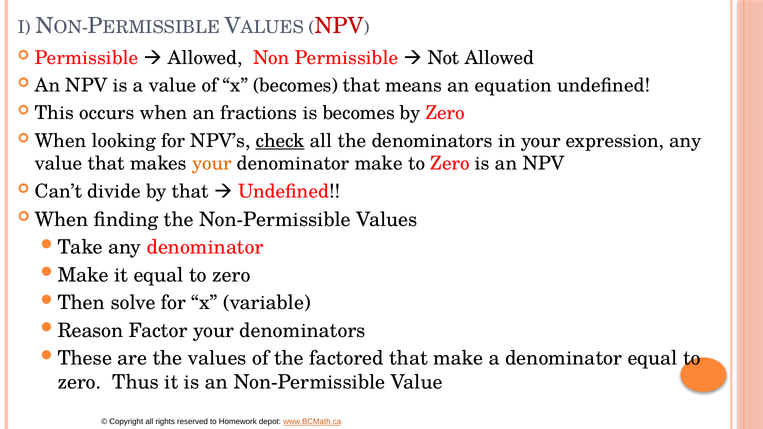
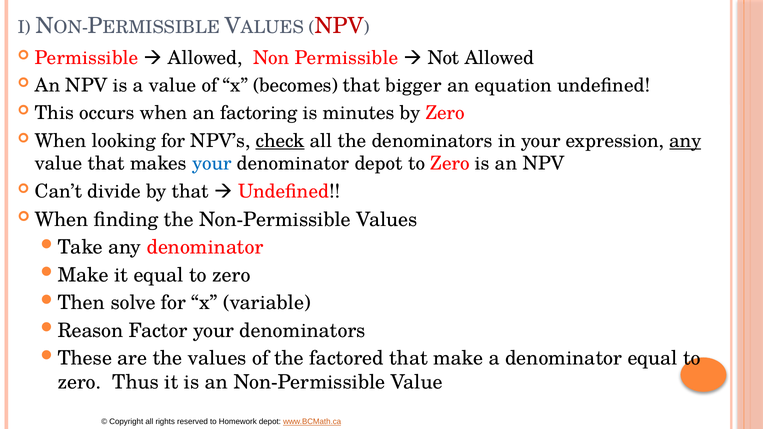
means: means -> bigger (414, 85)
fractions: fractions -> factoring (259, 113)
is becomes: becomes -> minutes (359, 113)
any underline: none -> present (685, 141)
your colour: orange -> blue (212, 164)
denominator make: make -> depot (379, 164)
